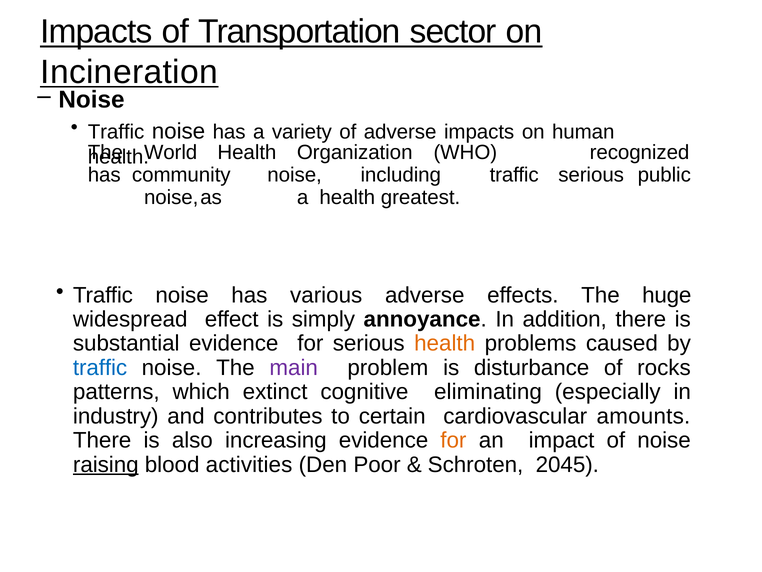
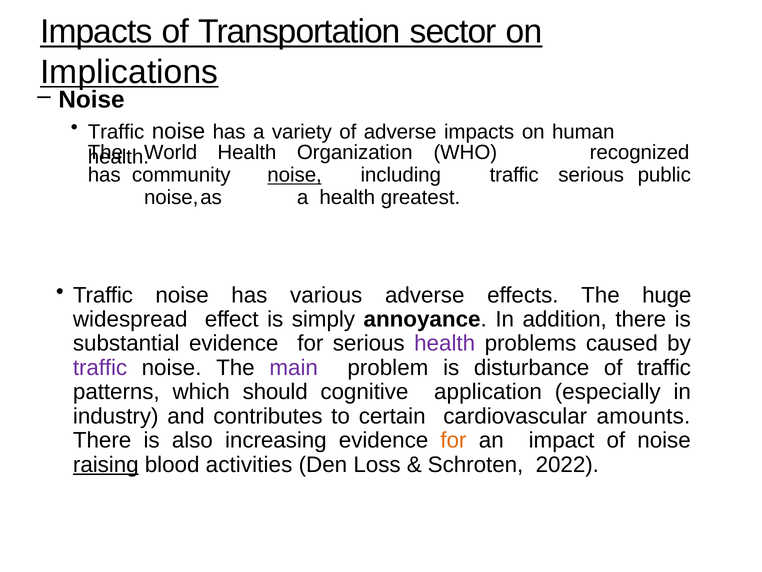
Incineration: Incineration -> Implications (129, 72)
noise underline: none -> present (295, 175)
health colour: orange -> purple (445, 343)
traffic colour: blue -> purple (100, 367)
of rocks: rocks -> traffic (664, 367)
extinct: extinct -> should (275, 392)
eliminating: eliminating -> application (488, 392)
Poor: Poor -> Loss (377, 464)
2045: 2045 -> 2022 (567, 464)
